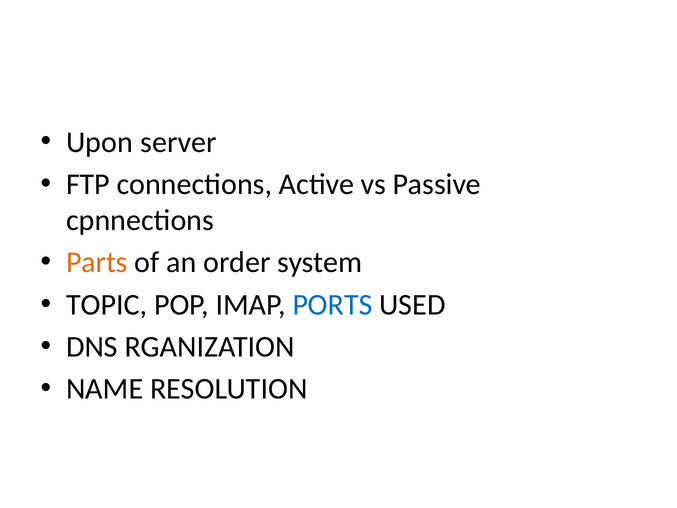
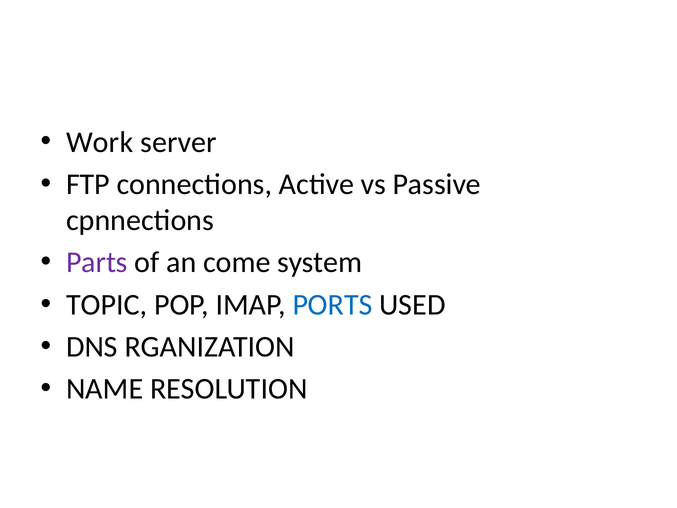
Upon: Upon -> Work (100, 142)
Parts colour: orange -> purple (97, 262)
order: order -> come (237, 262)
